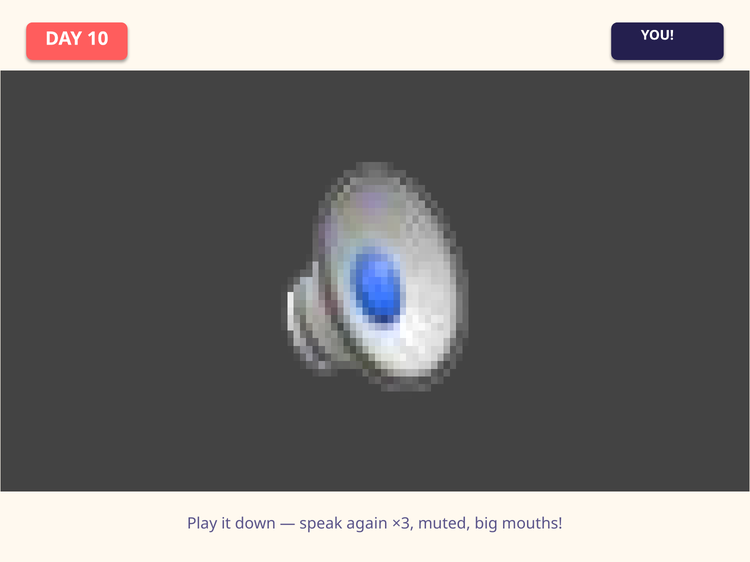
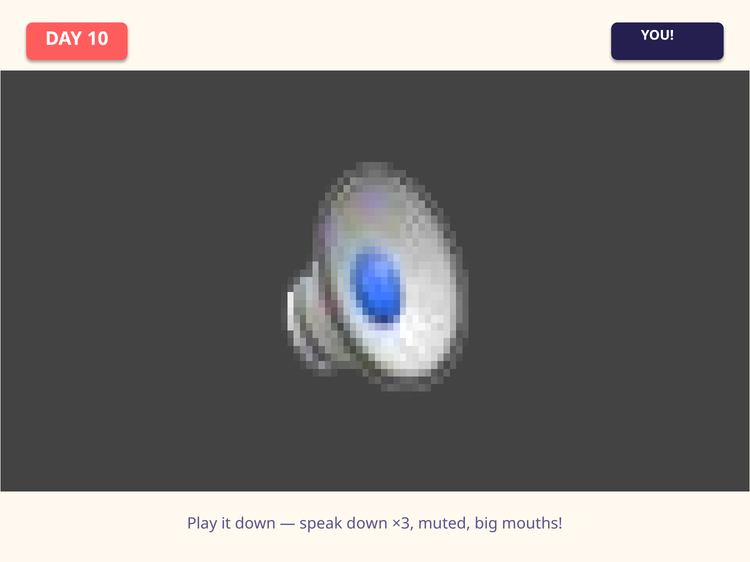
speak again: again -> down (367, 524)
